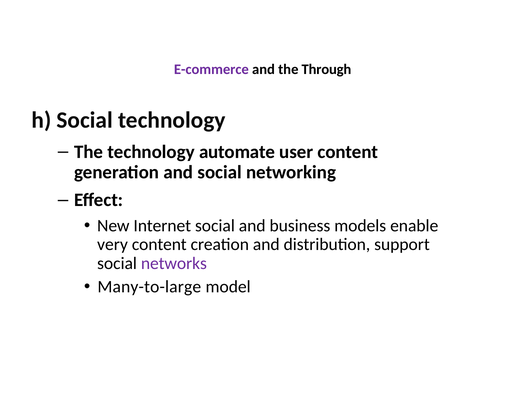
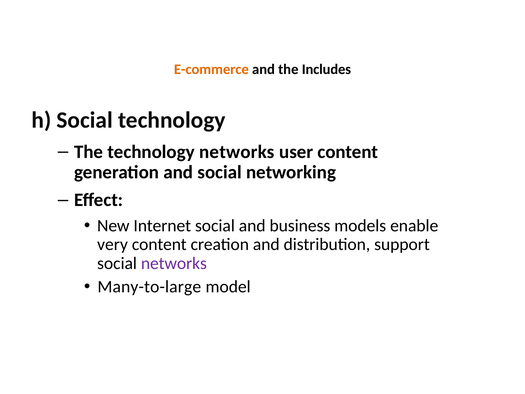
E-commerce colour: purple -> orange (211, 69)
Through: Through -> Includes (326, 69)
technology automate: automate -> networks (237, 152)
